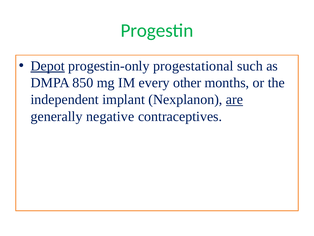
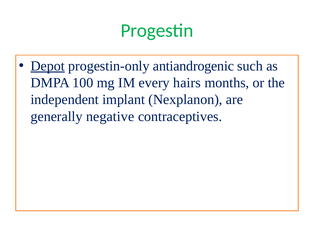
progestational: progestational -> antiandrogenic (193, 66)
850: 850 -> 100 (83, 83)
other: other -> hairs (187, 83)
are underline: present -> none (234, 99)
